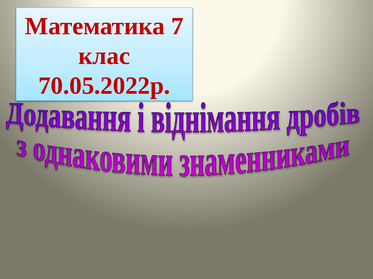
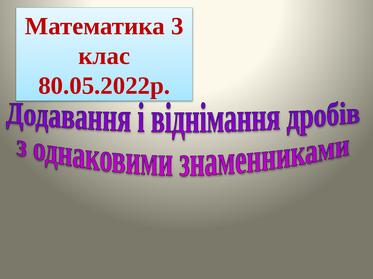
7: 7 -> 3 (177, 26)
70.05.2022р: 70.05.2022р -> 80.05.2022р (104, 86)
